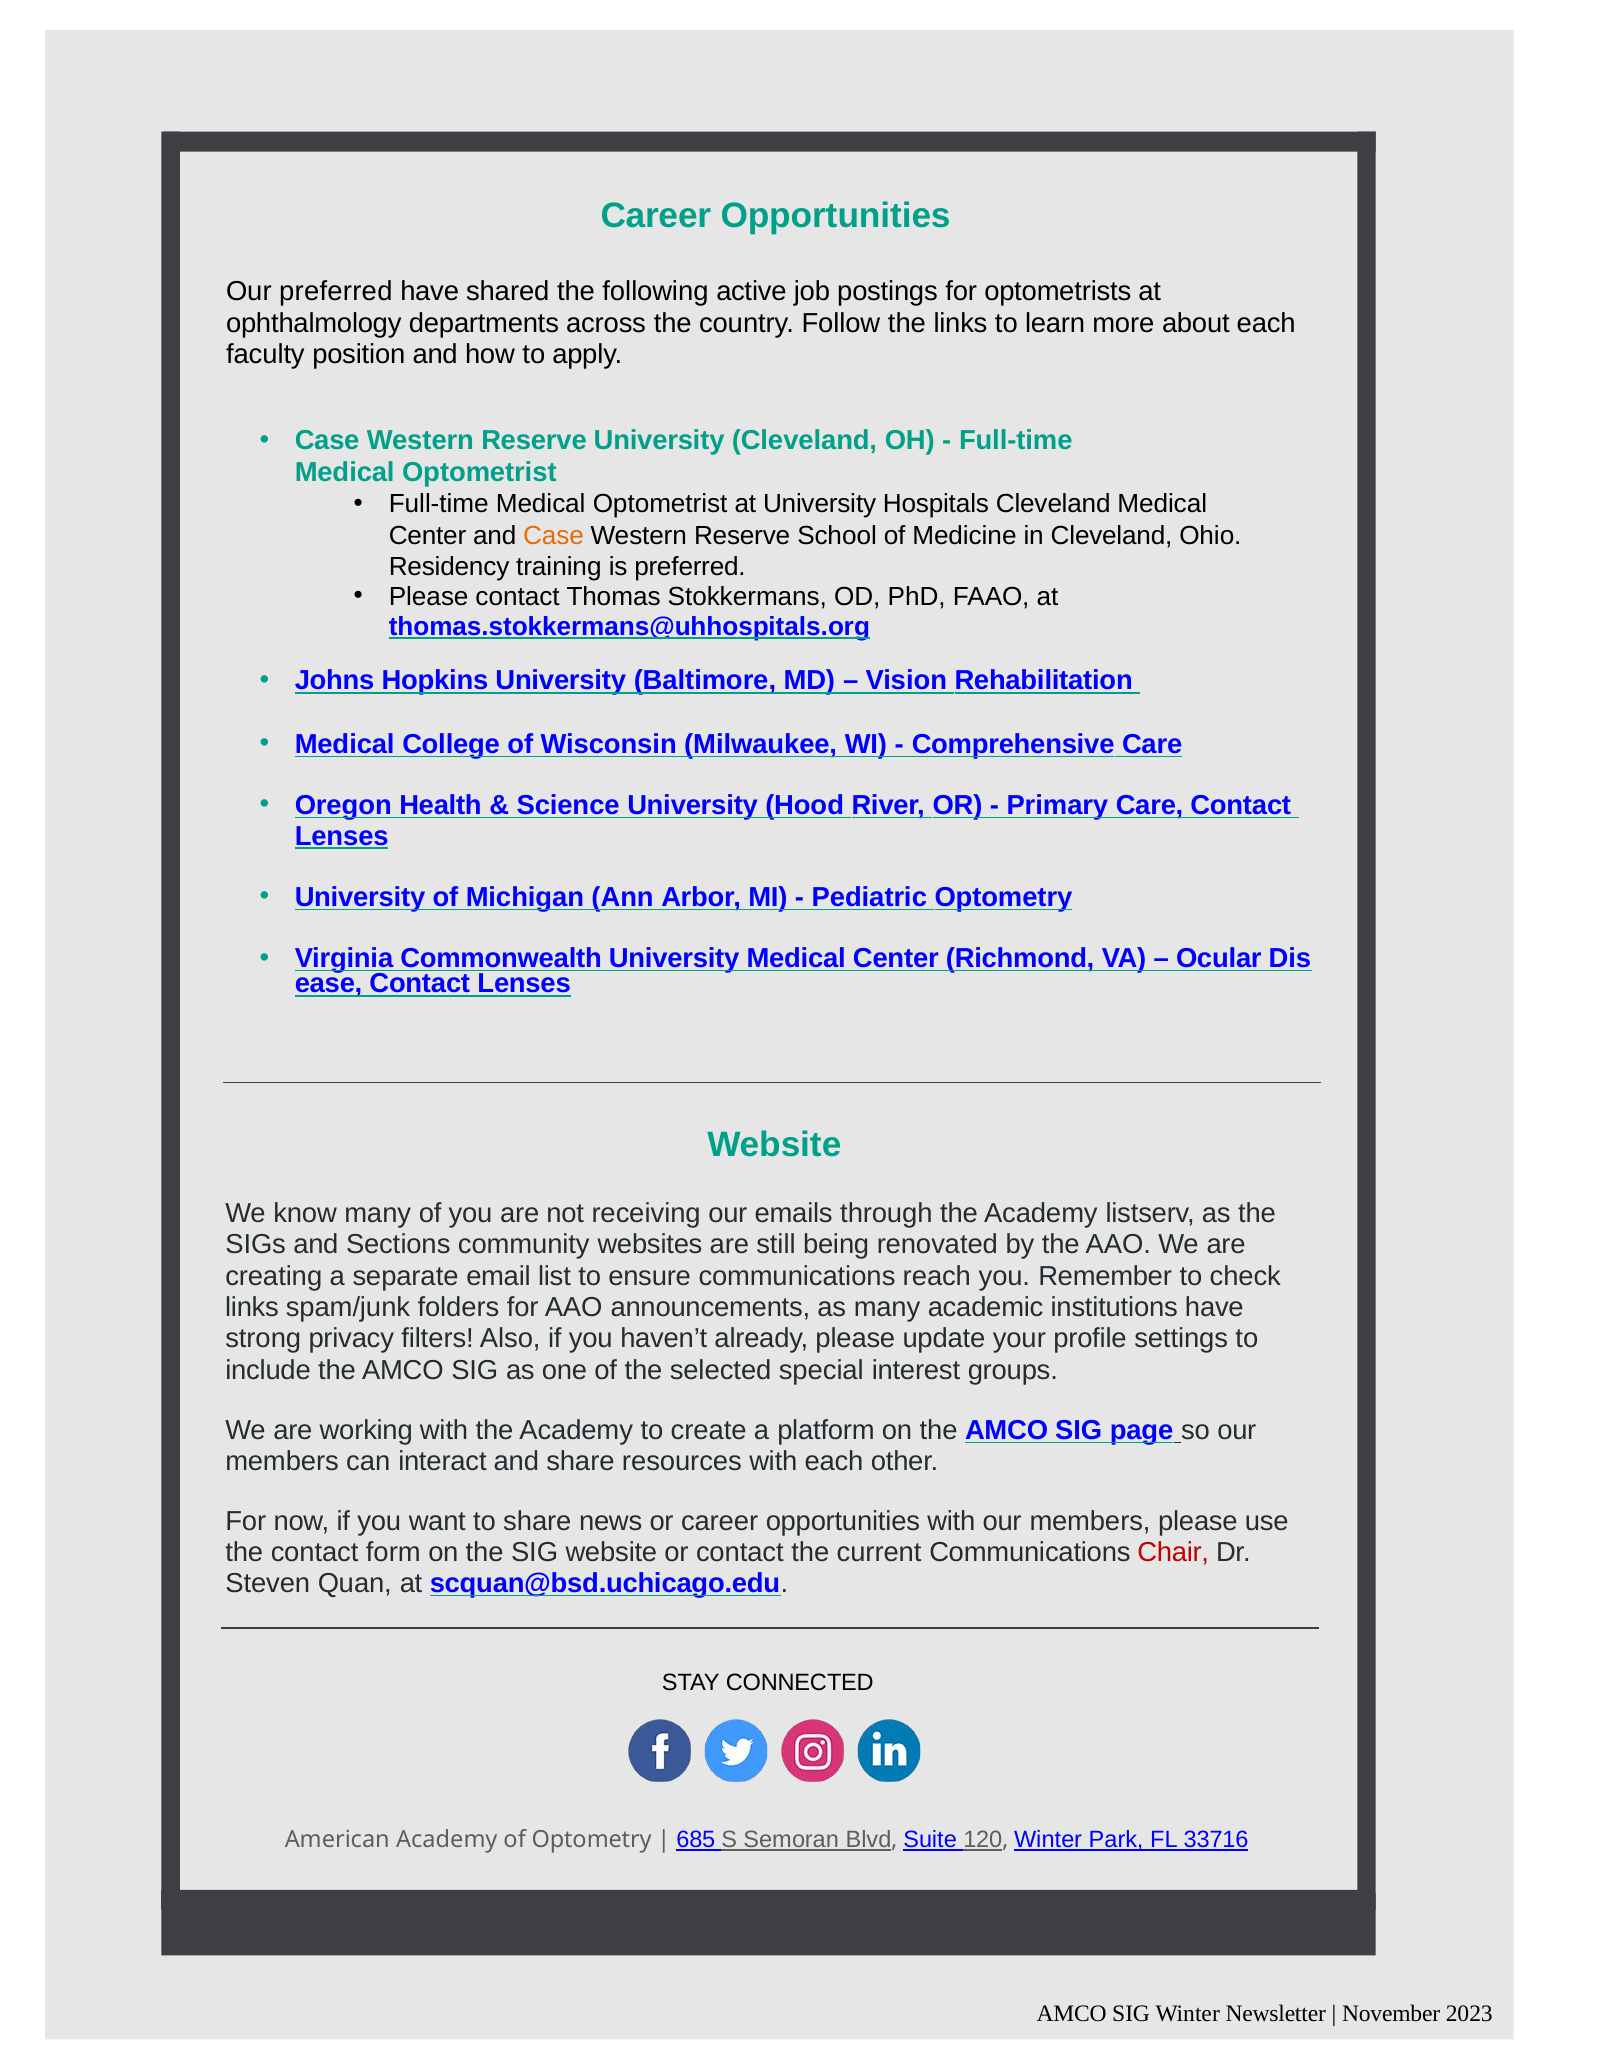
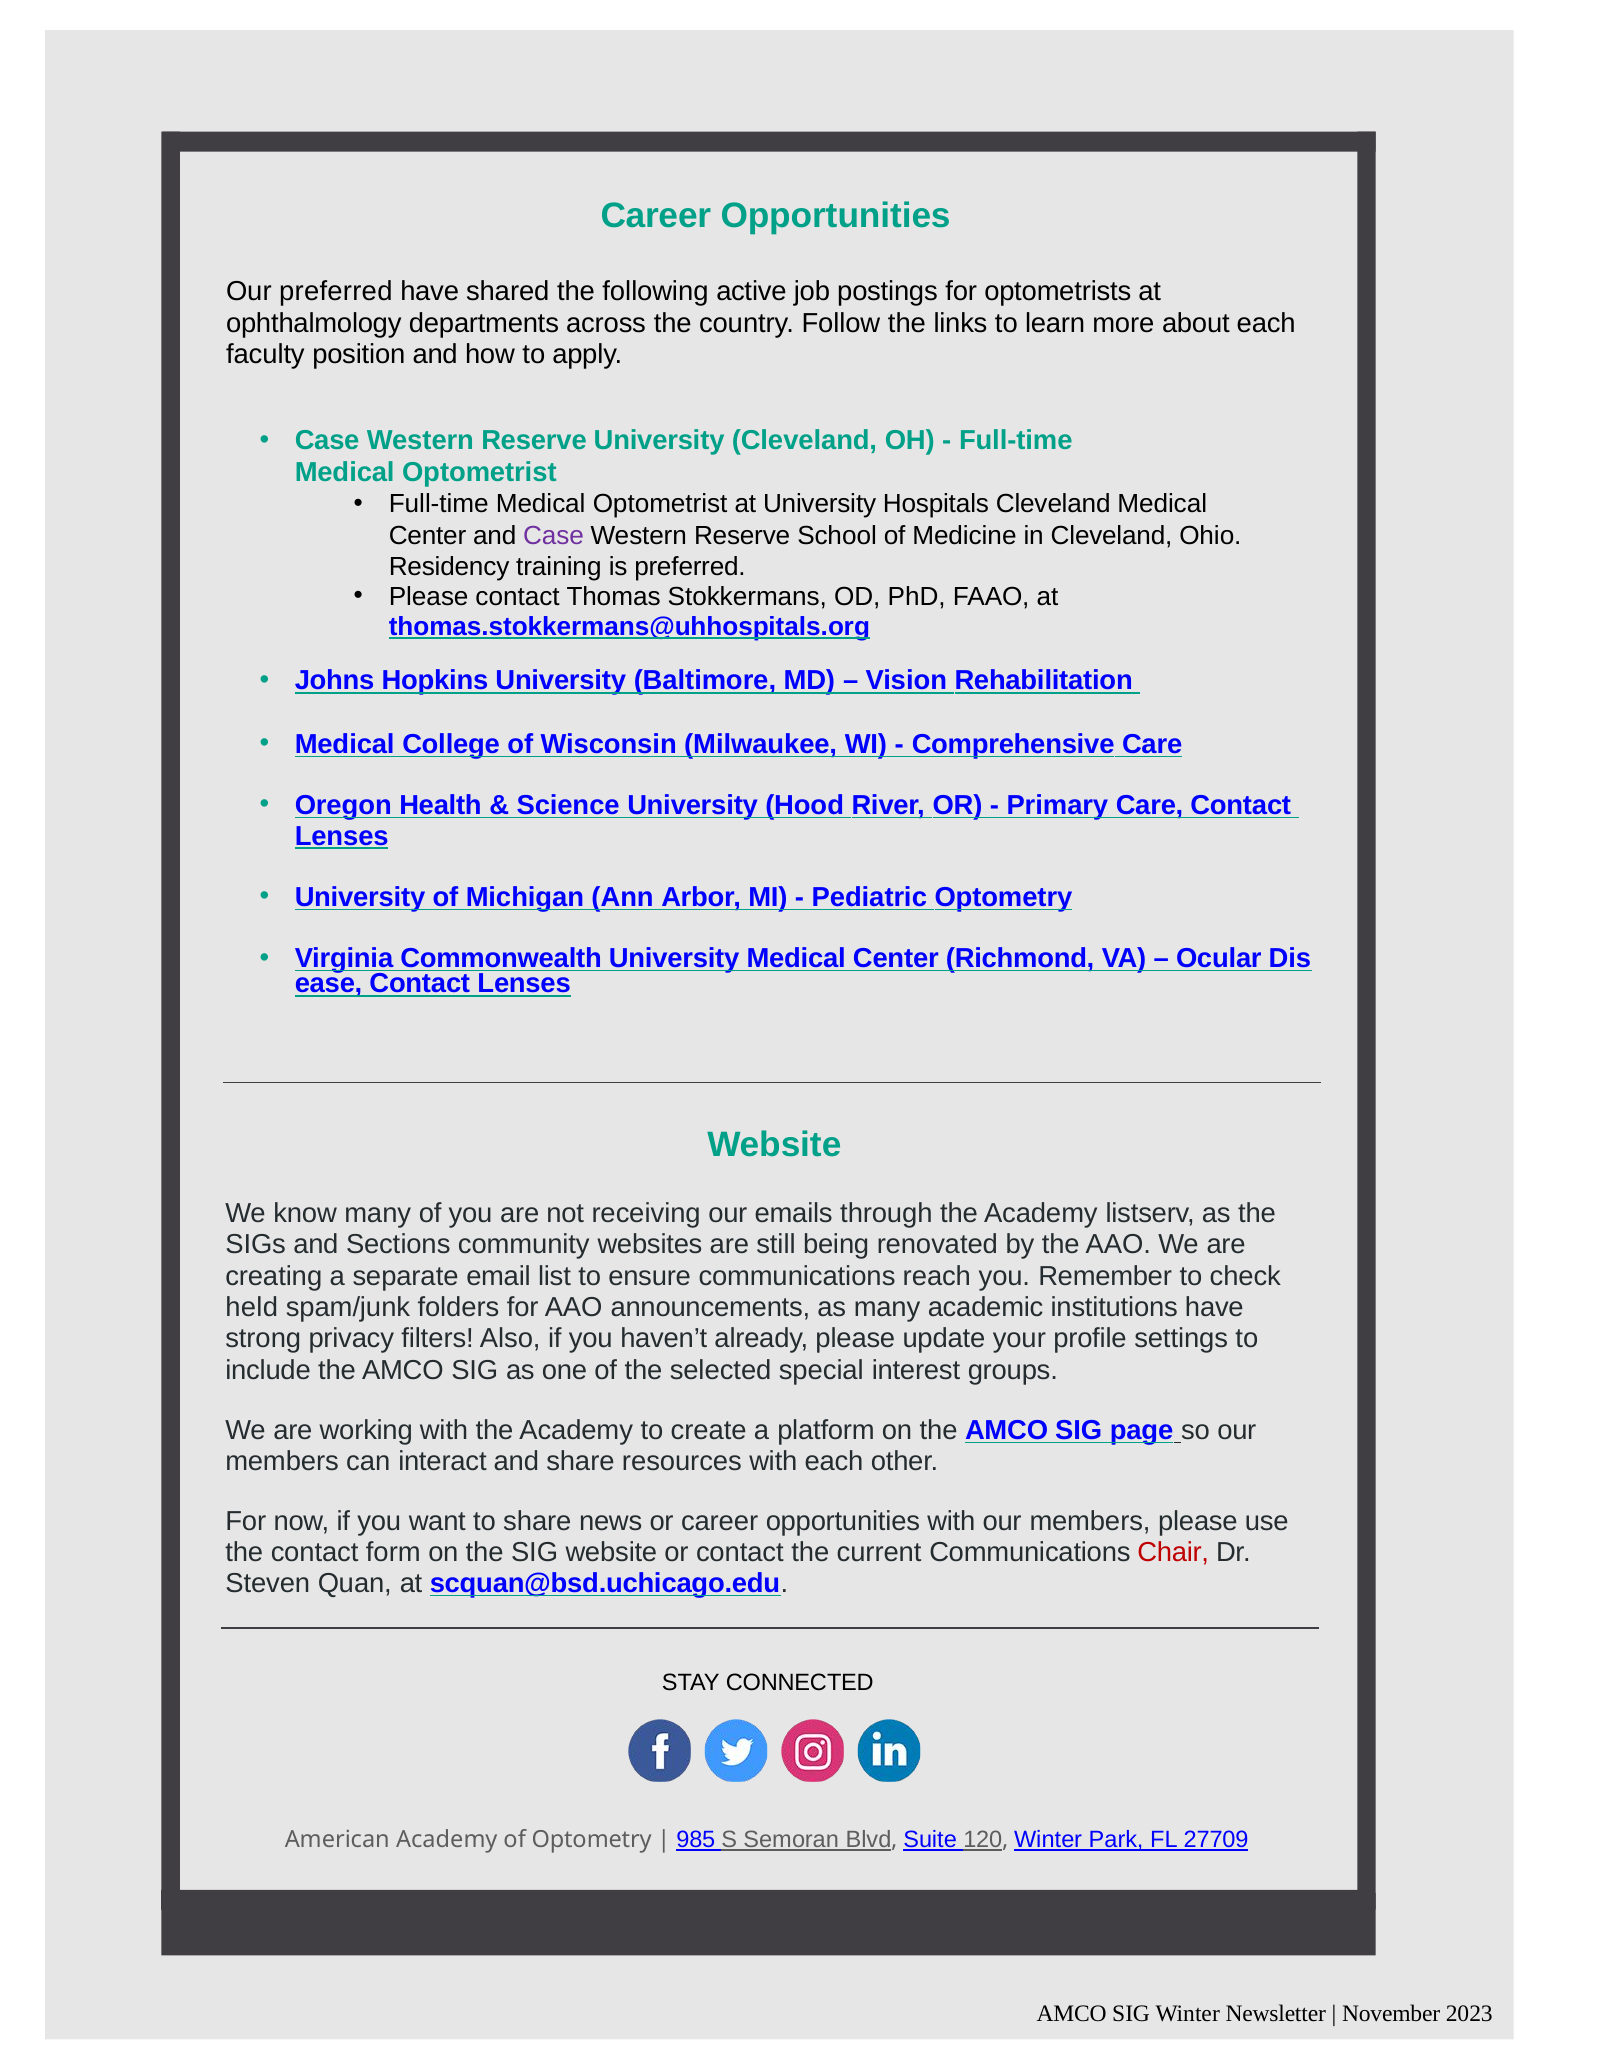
Case colour: orange -> purple (553, 535)
links: links -> held (252, 1307)
685: 685 -> 985 (696, 1839)
33716: 33716 -> 27709 (1216, 1839)
